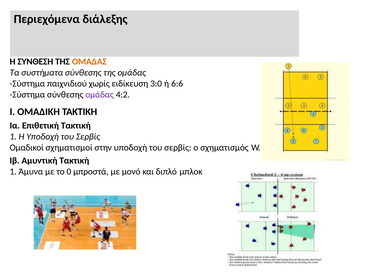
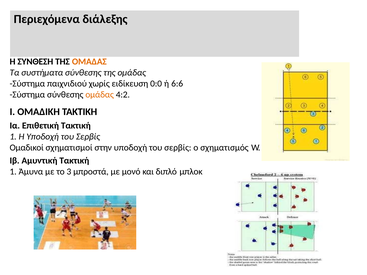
3:0: 3:0 -> 0:0 (156, 84)
ομάδας colour: purple -> orange (100, 95)
0: 0 -> 3 (69, 172)
